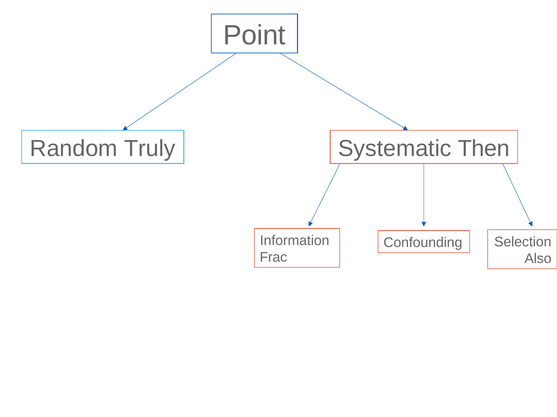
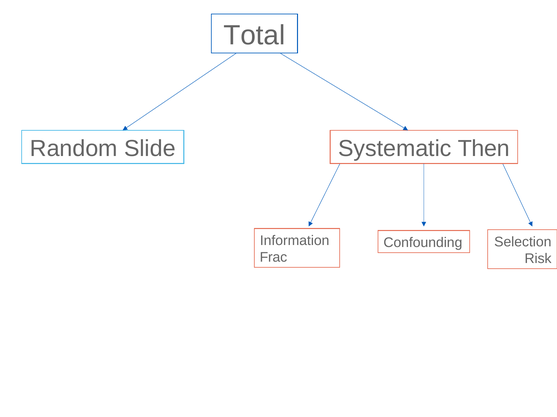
Point: Point -> Total (254, 36)
Truly: Truly -> Slide (150, 149)
Also: Also -> Risk (538, 259)
